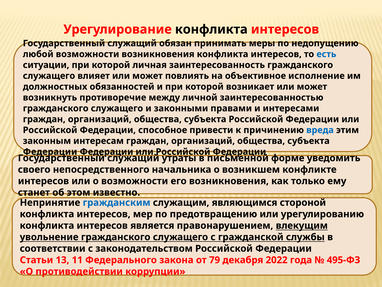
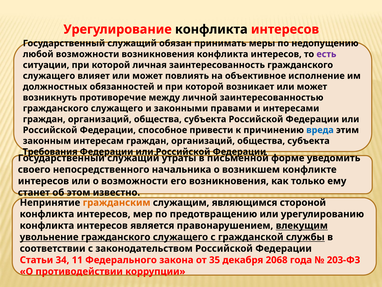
есть colour: blue -> purple (326, 54)
Федерации: Федерации -> Требования (50, 152)
гражданским colour: blue -> orange (117, 202)
13: 13 -> 34 (62, 260)
79: 79 -> 35 (215, 260)
2022: 2022 -> 2068 (277, 260)
495-ФЗ: 495-ФЗ -> 203-ФЗ (344, 260)
